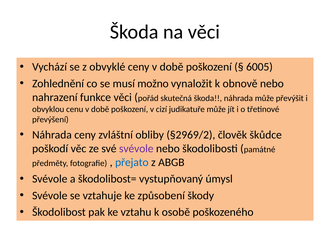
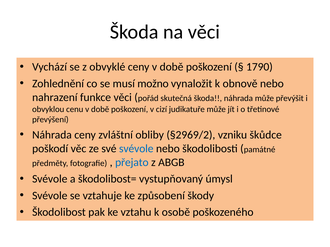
6005: 6005 -> 1790 (259, 67)
člověk: člověk -> vzniku (232, 135)
svévole colour: purple -> blue (136, 149)
